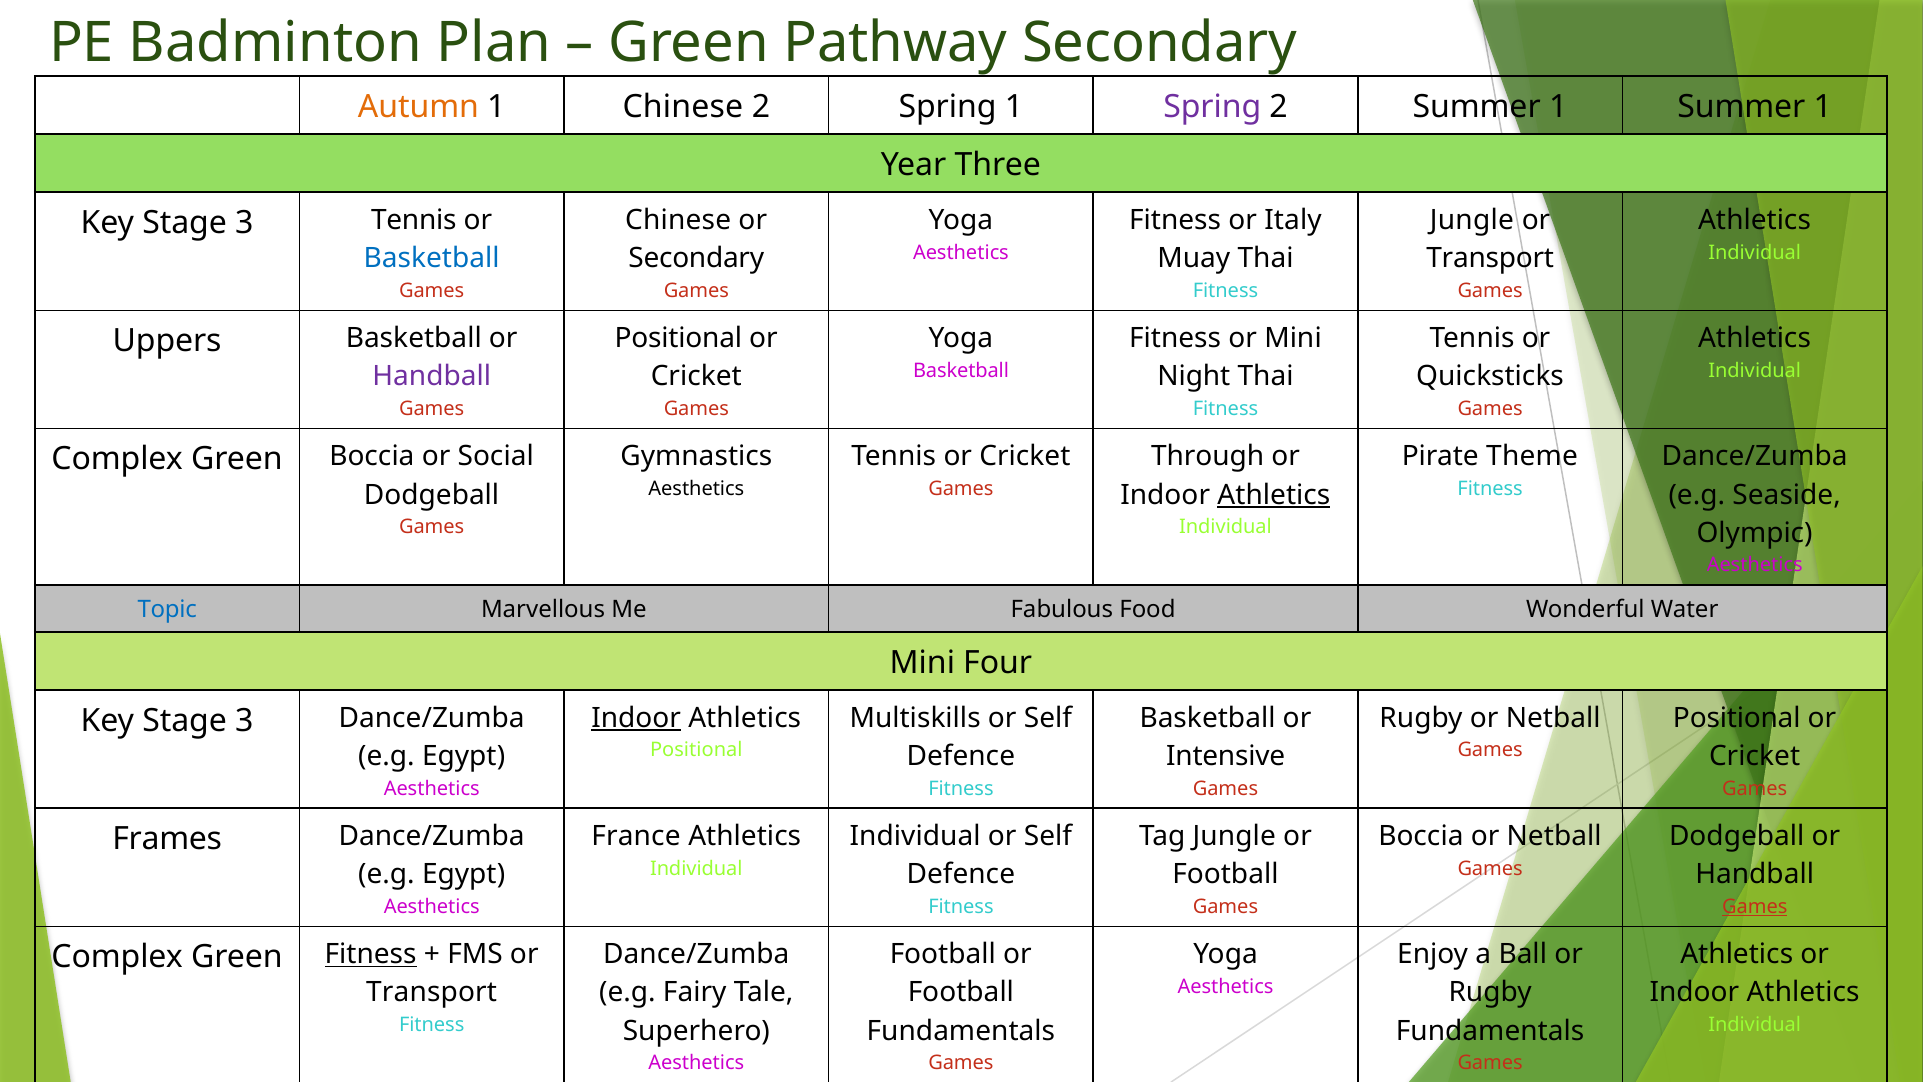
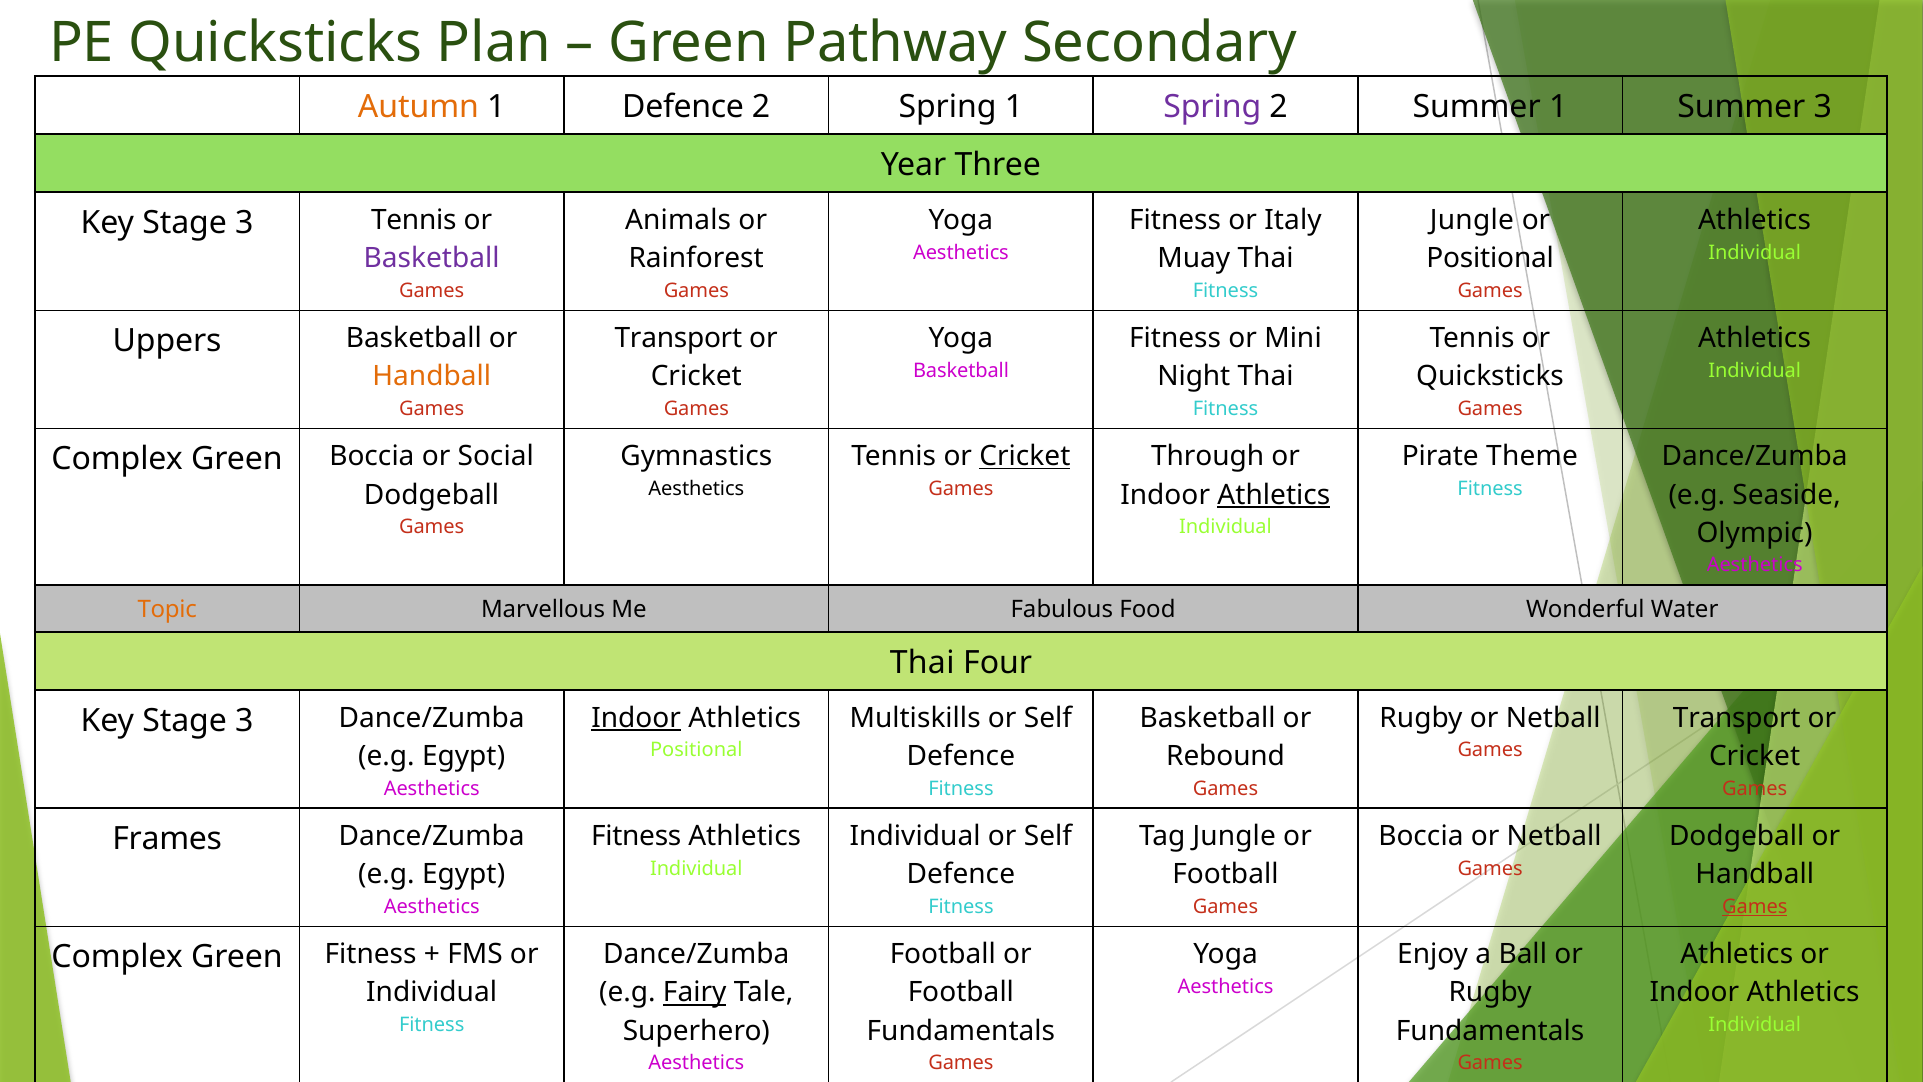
PE Badminton: Badminton -> Quicksticks (276, 43)
1 Chinese: Chinese -> Defence (683, 107)
1 Summer 1: 1 -> 3 (1823, 107)
Chinese: Chinese -> Animals (678, 220)
Basketball colour: blue -> purple (432, 258)
Secondary: Secondary -> Rainforest (696, 258)
Transport: Transport -> Positional (1490, 258)
Positional: Positional -> Transport (678, 338)
Handball colour: purple -> orange (432, 377)
Cricket underline: none -> present (1025, 456)
Topic colour: blue -> orange (167, 610)
Mini: Mini -> Thai (922, 663)
Positional: Positional -> Transport (1737, 718)
Intensive: Intensive -> Rebound (1226, 756)
France: France -> Fitness (636, 836)
Fitness underline: present -> none (371, 954)
Transport: Transport -> Individual (432, 992)
Fairy underline: none -> present (695, 992)
